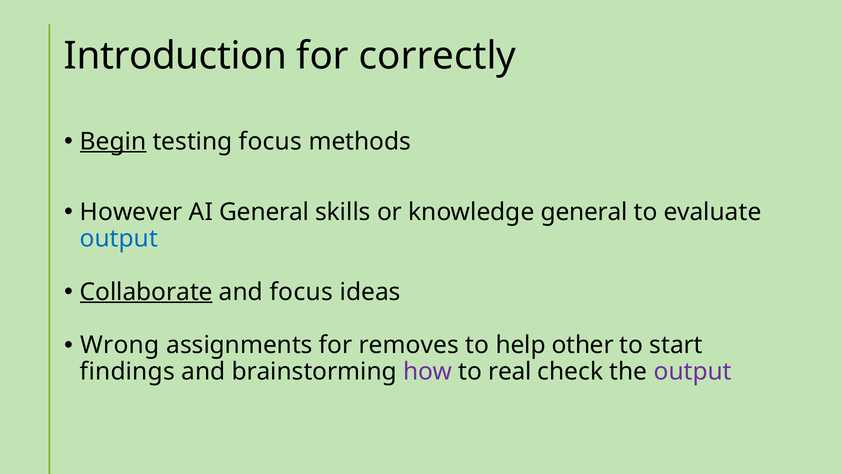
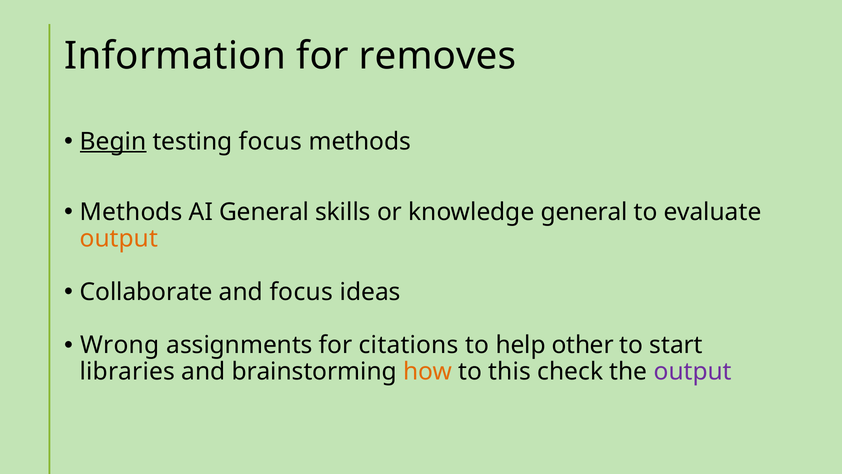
Introduction: Introduction -> Information (175, 56)
correctly: correctly -> removes (437, 56)
However: However -> Methods (131, 212)
output colour: blue -> orange (119, 238)
Collaborate underline: present -> none (146, 292)
removes: removes -> citations (409, 345)
findings: findings -> libraries (127, 372)
how colour: purple -> orange (428, 372)
real: real -> this (510, 372)
